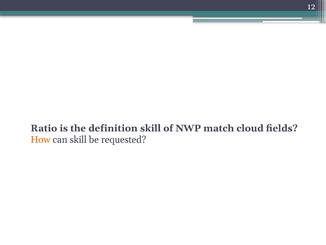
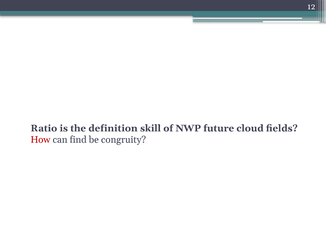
match: match -> future (219, 128)
How colour: orange -> red (41, 139)
can skill: skill -> find (78, 139)
requested: requested -> congruity (124, 139)
